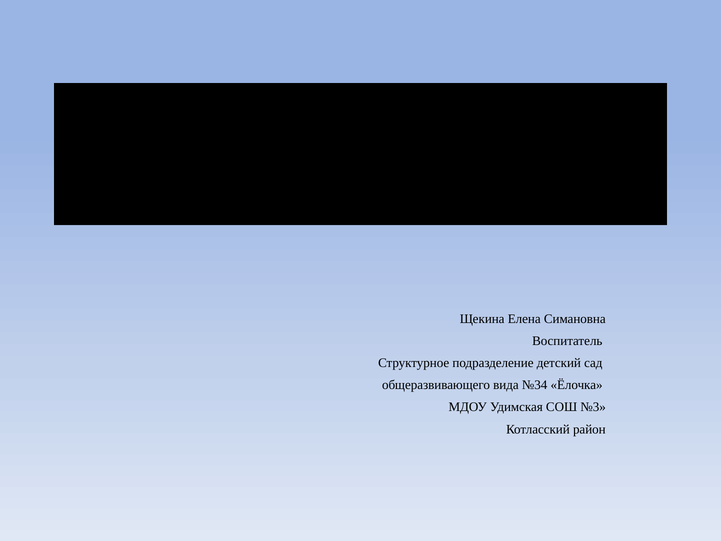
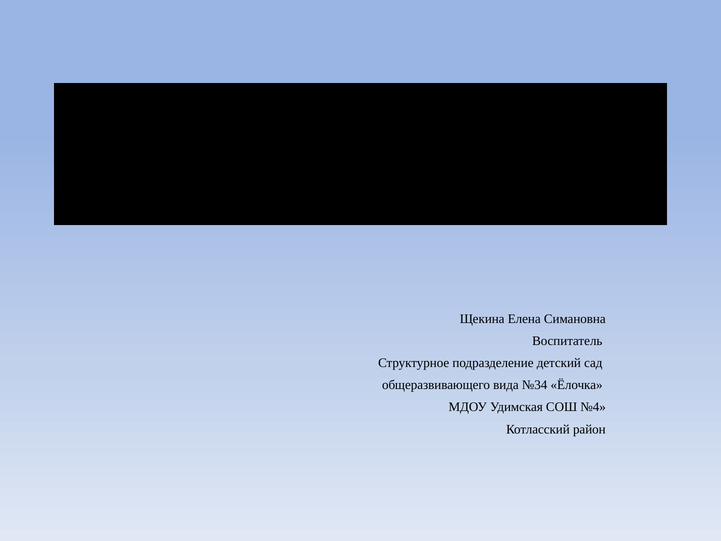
№3: №3 -> №4 (593, 407)
